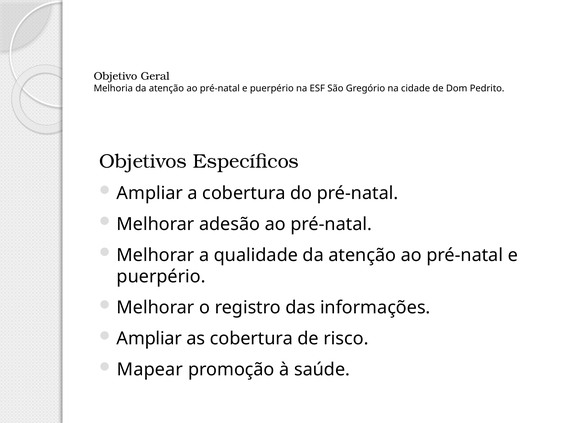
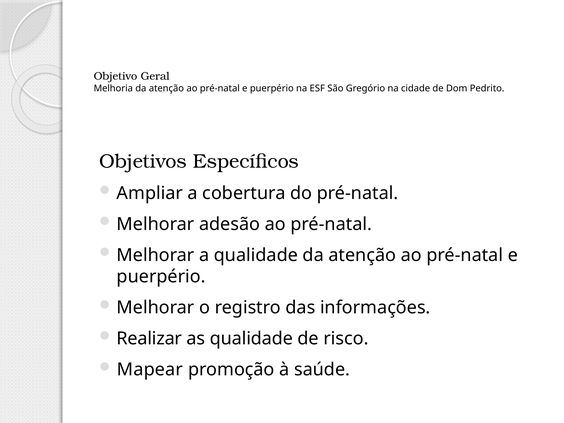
Ampliar: Ampliar -> Realizar (149, 339)
as cobertura: cobertura -> qualidade (251, 339)
